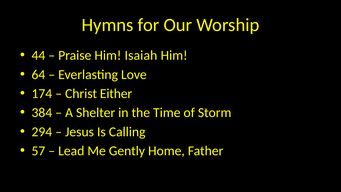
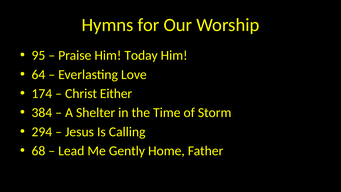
44: 44 -> 95 (38, 55)
Isaiah: Isaiah -> Today (141, 55)
57: 57 -> 68 (38, 151)
